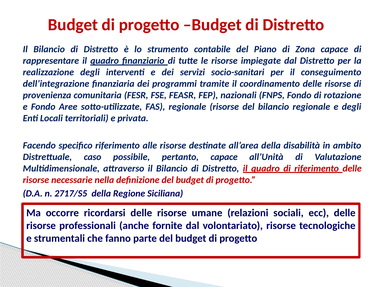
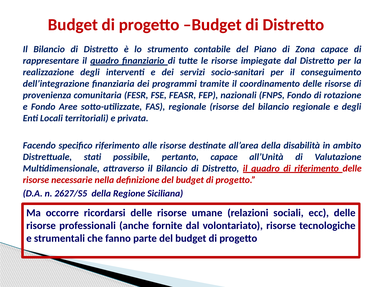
caso: caso -> stati (93, 157)
2717/S5: 2717/S5 -> 2627/S5 (71, 193)
